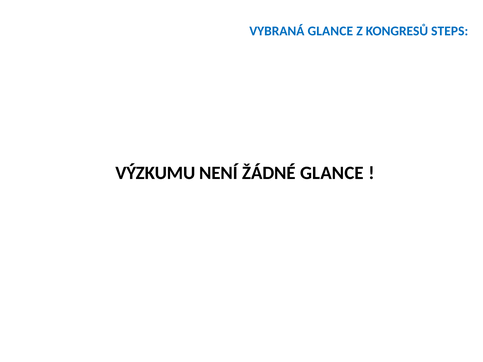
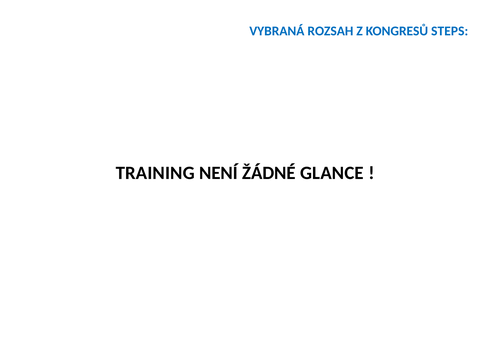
VYBRANÁ GLANCE: GLANCE -> ROZSAH (330, 31)
VÝZKUMU: VÝZKUMU -> TRAINING (155, 173)
